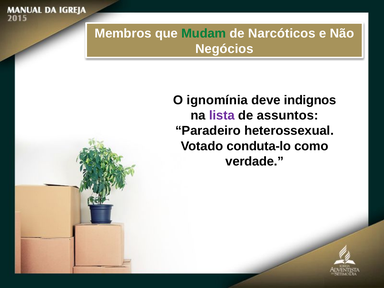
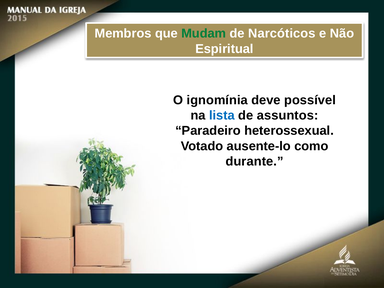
Negócios: Negócios -> Espiritual (224, 49)
indignos: indignos -> possível (310, 100)
lista colour: purple -> blue (222, 115)
conduta-lo: conduta-lo -> ausente-lo (259, 146)
verdade: verdade -> durante (255, 161)
